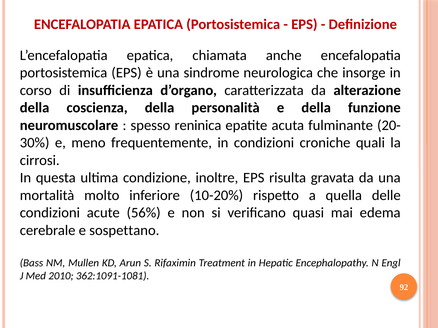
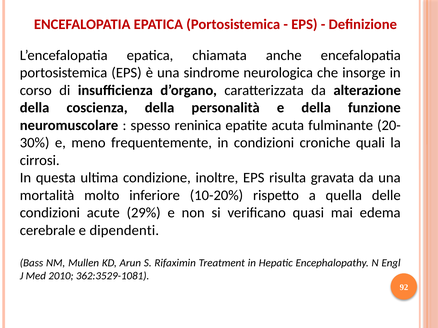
56%: 56% -> 29% (144, 213)
sospettano: sospettano -> dipendenti (124, 231)
362:1091-1081: 362:1091-1081 -> 362:3529-1081 (113, 276)
